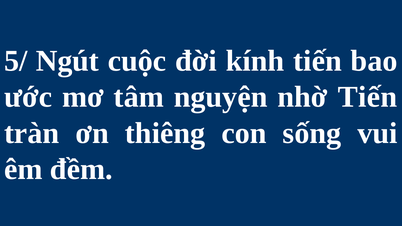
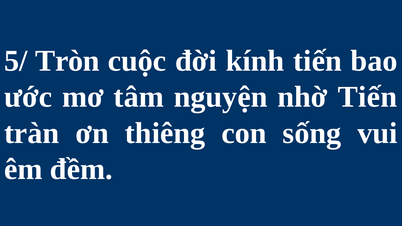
Ngút: Ngút -> Tròn (67, 61)
